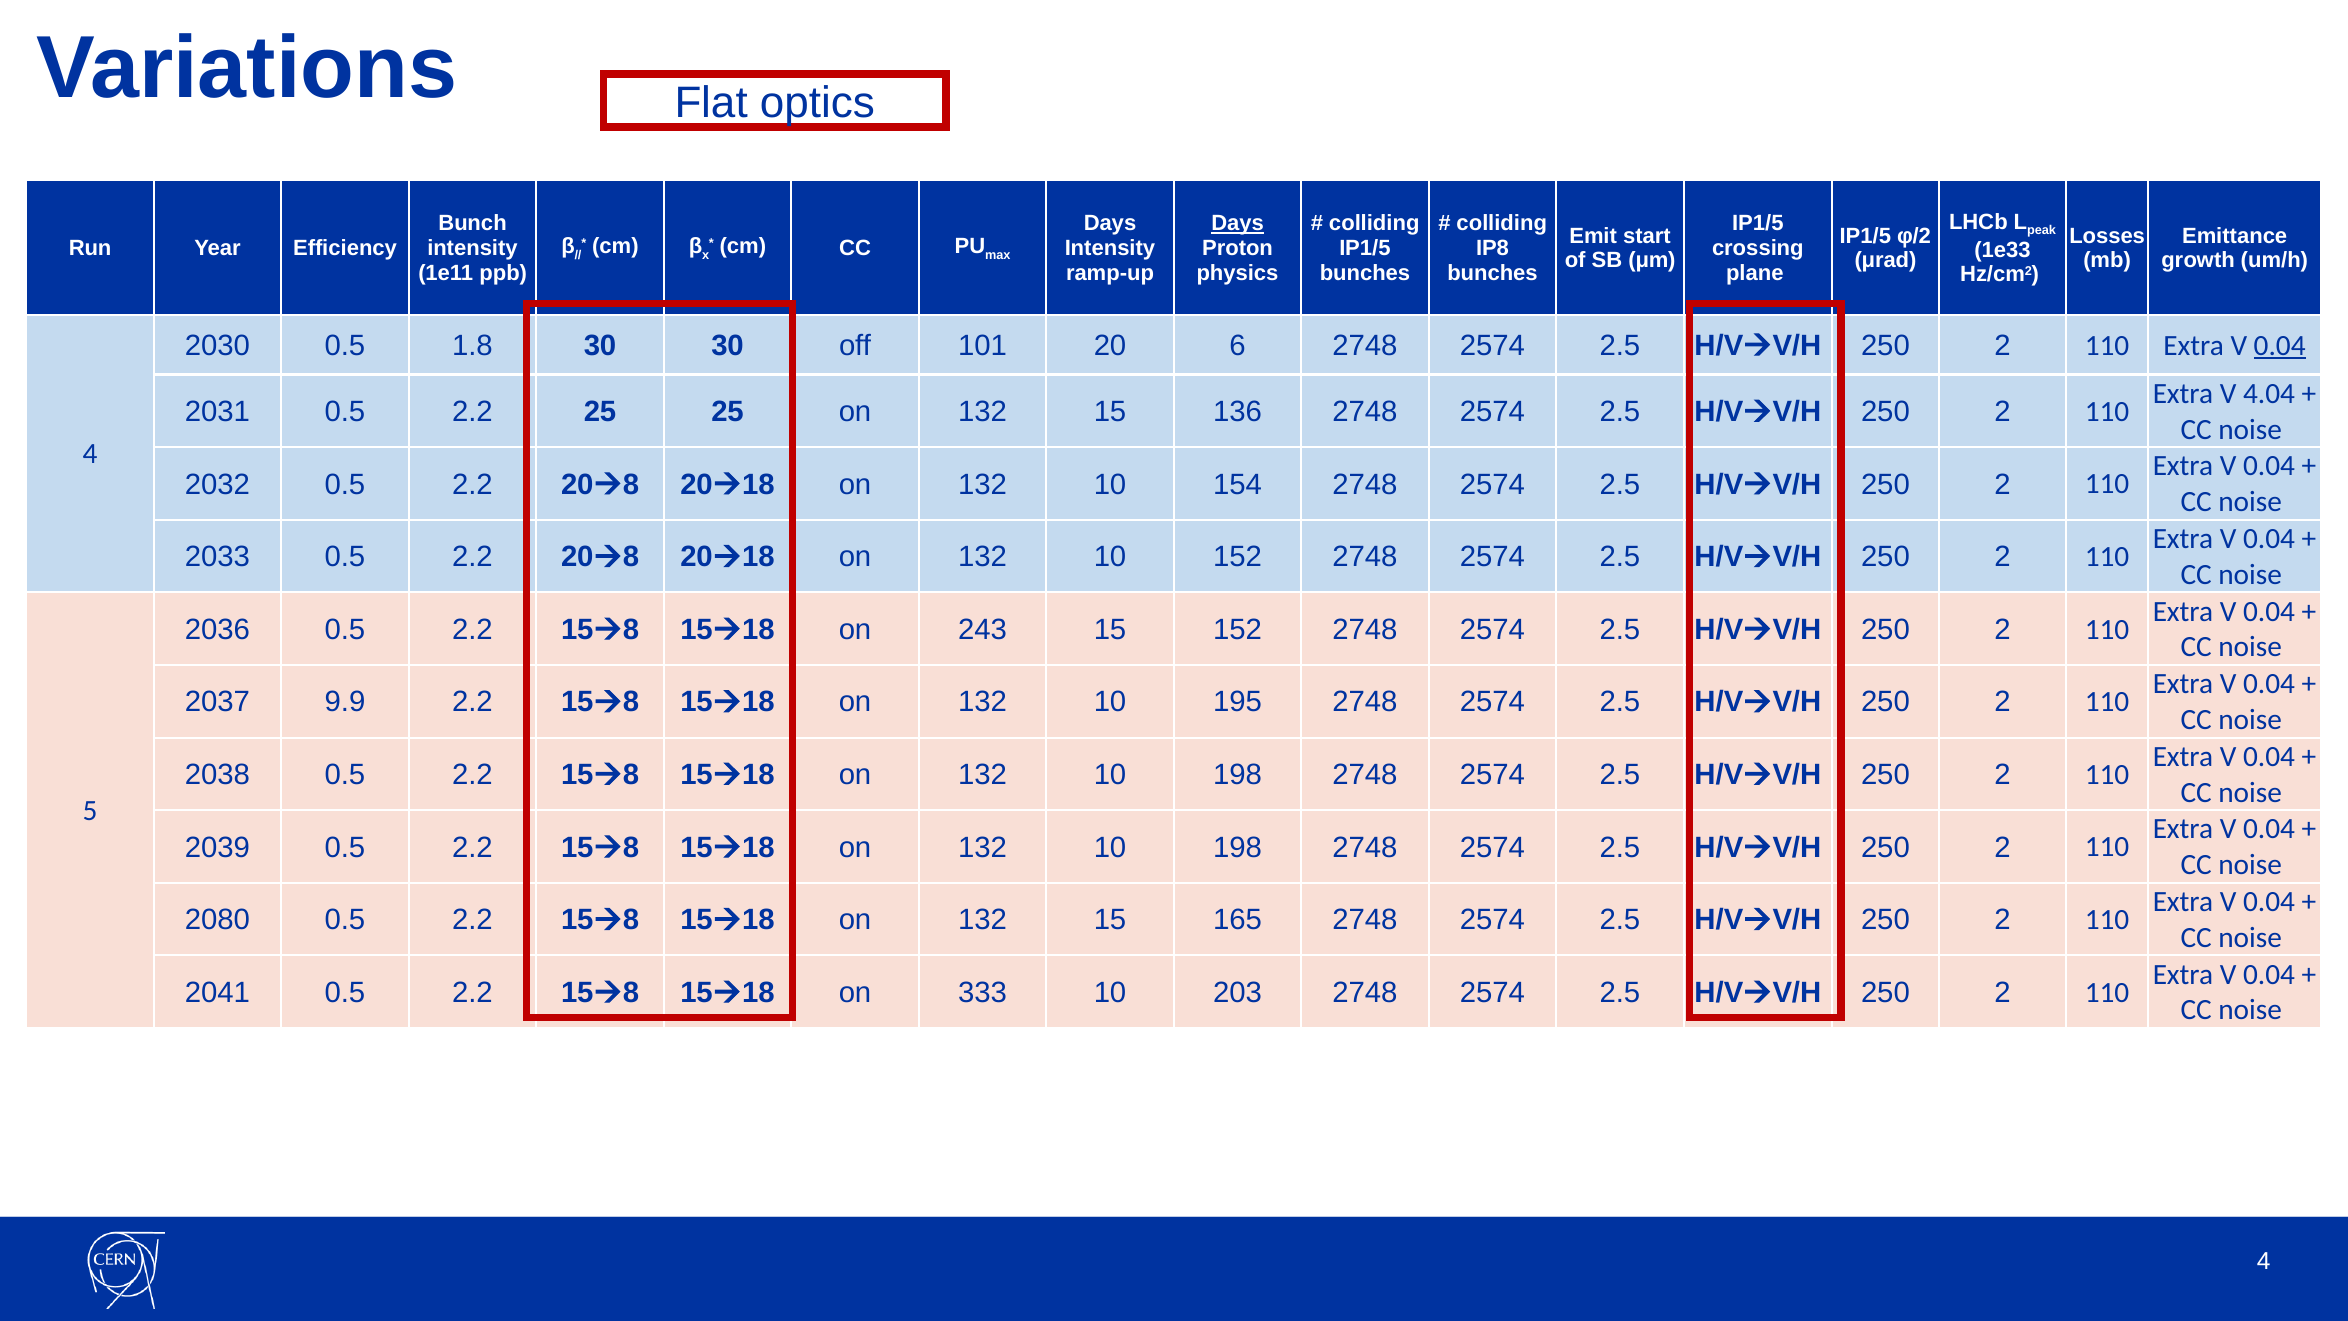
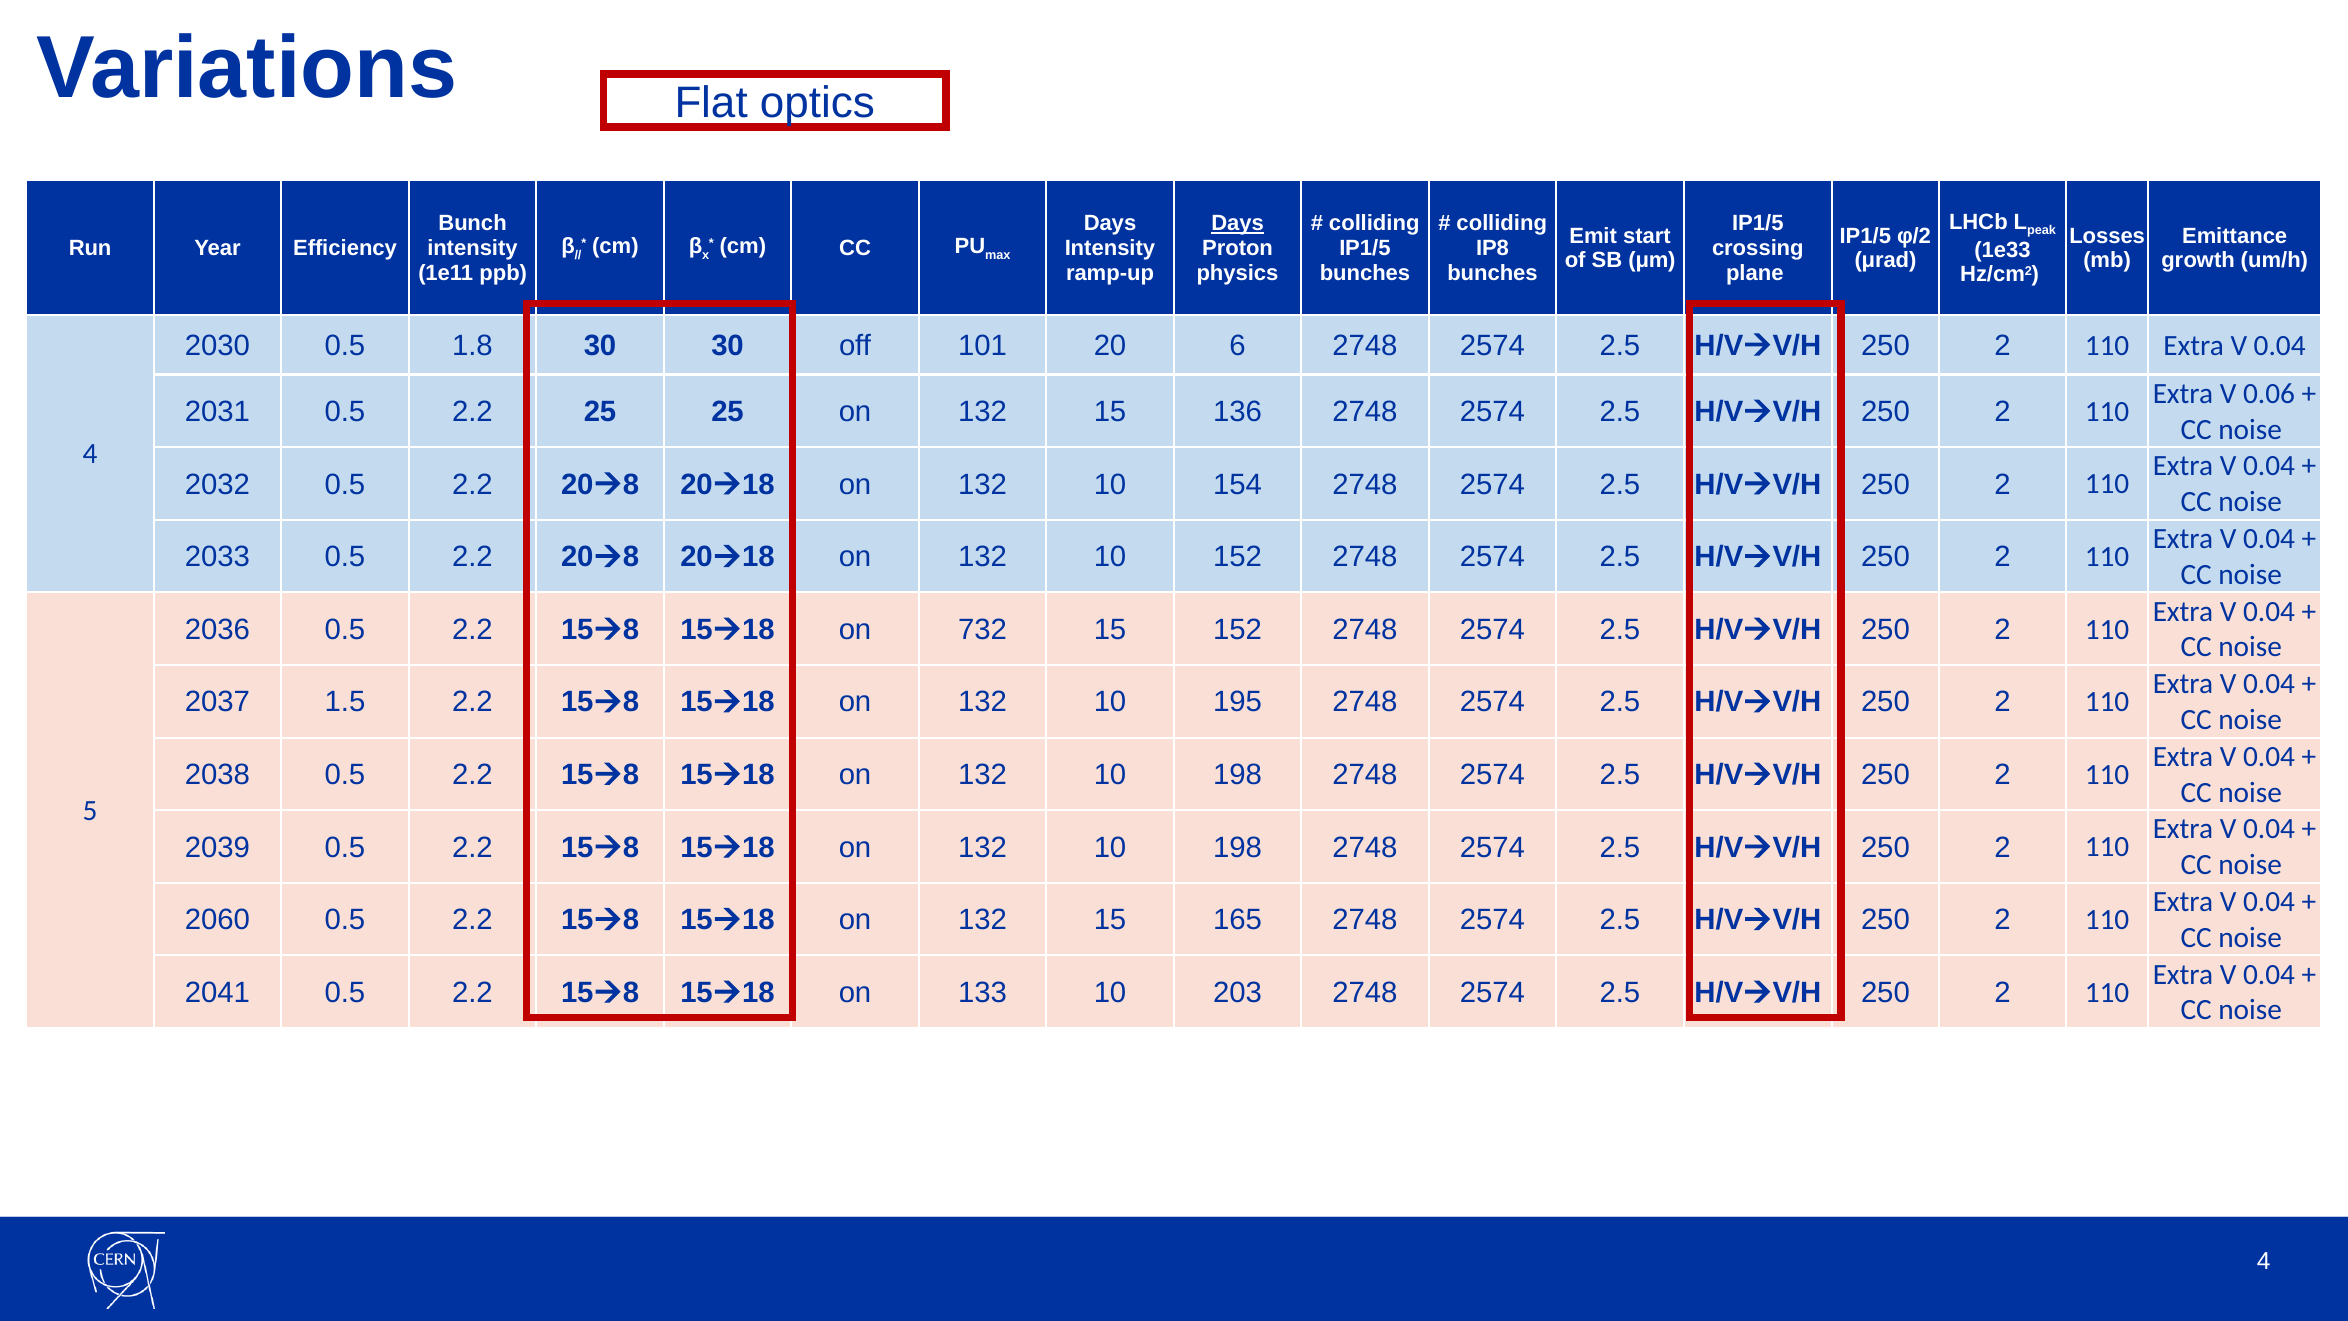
0.04 underline: present -> none (2280, 345)
4.04: 4.04 -> 0.06 (2269, 394)
243: 243 -> 732 (983, 630)
9.9: 9.9 -> 1.5 (345, 702)
2080: 2080 -> 2060 (217, 920)
333: 333 -> 133 (983, 992)
